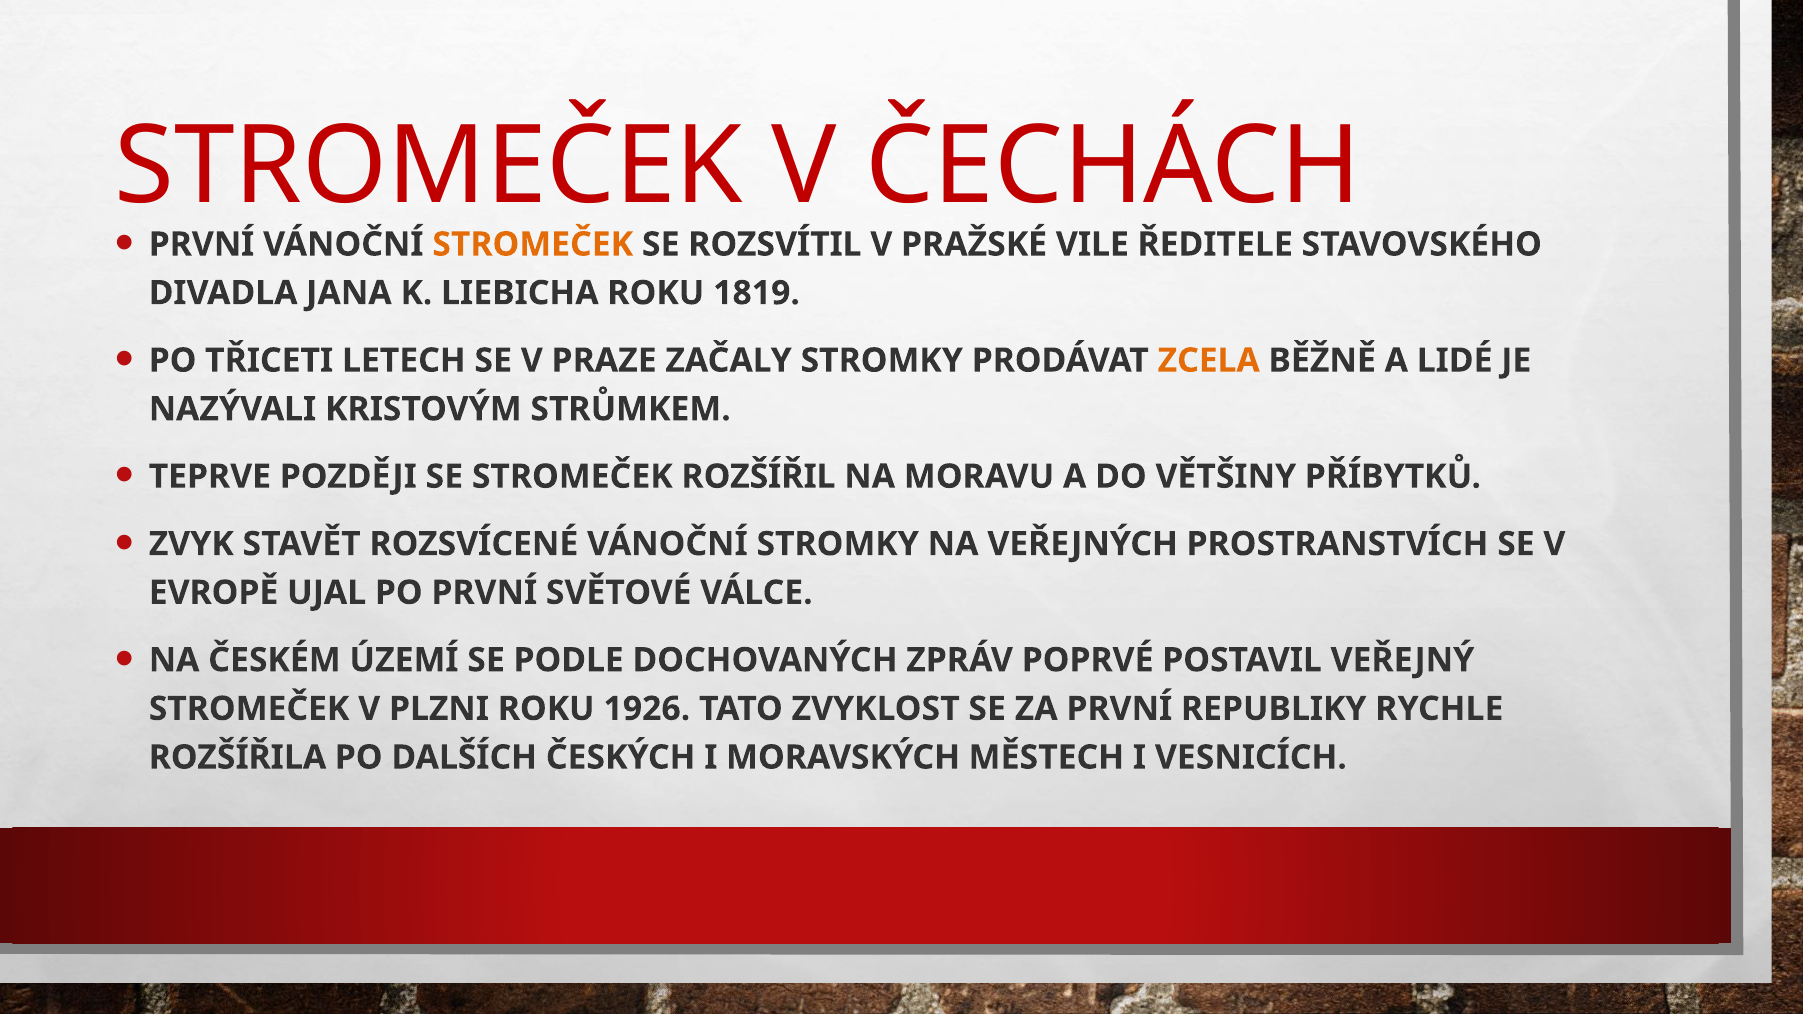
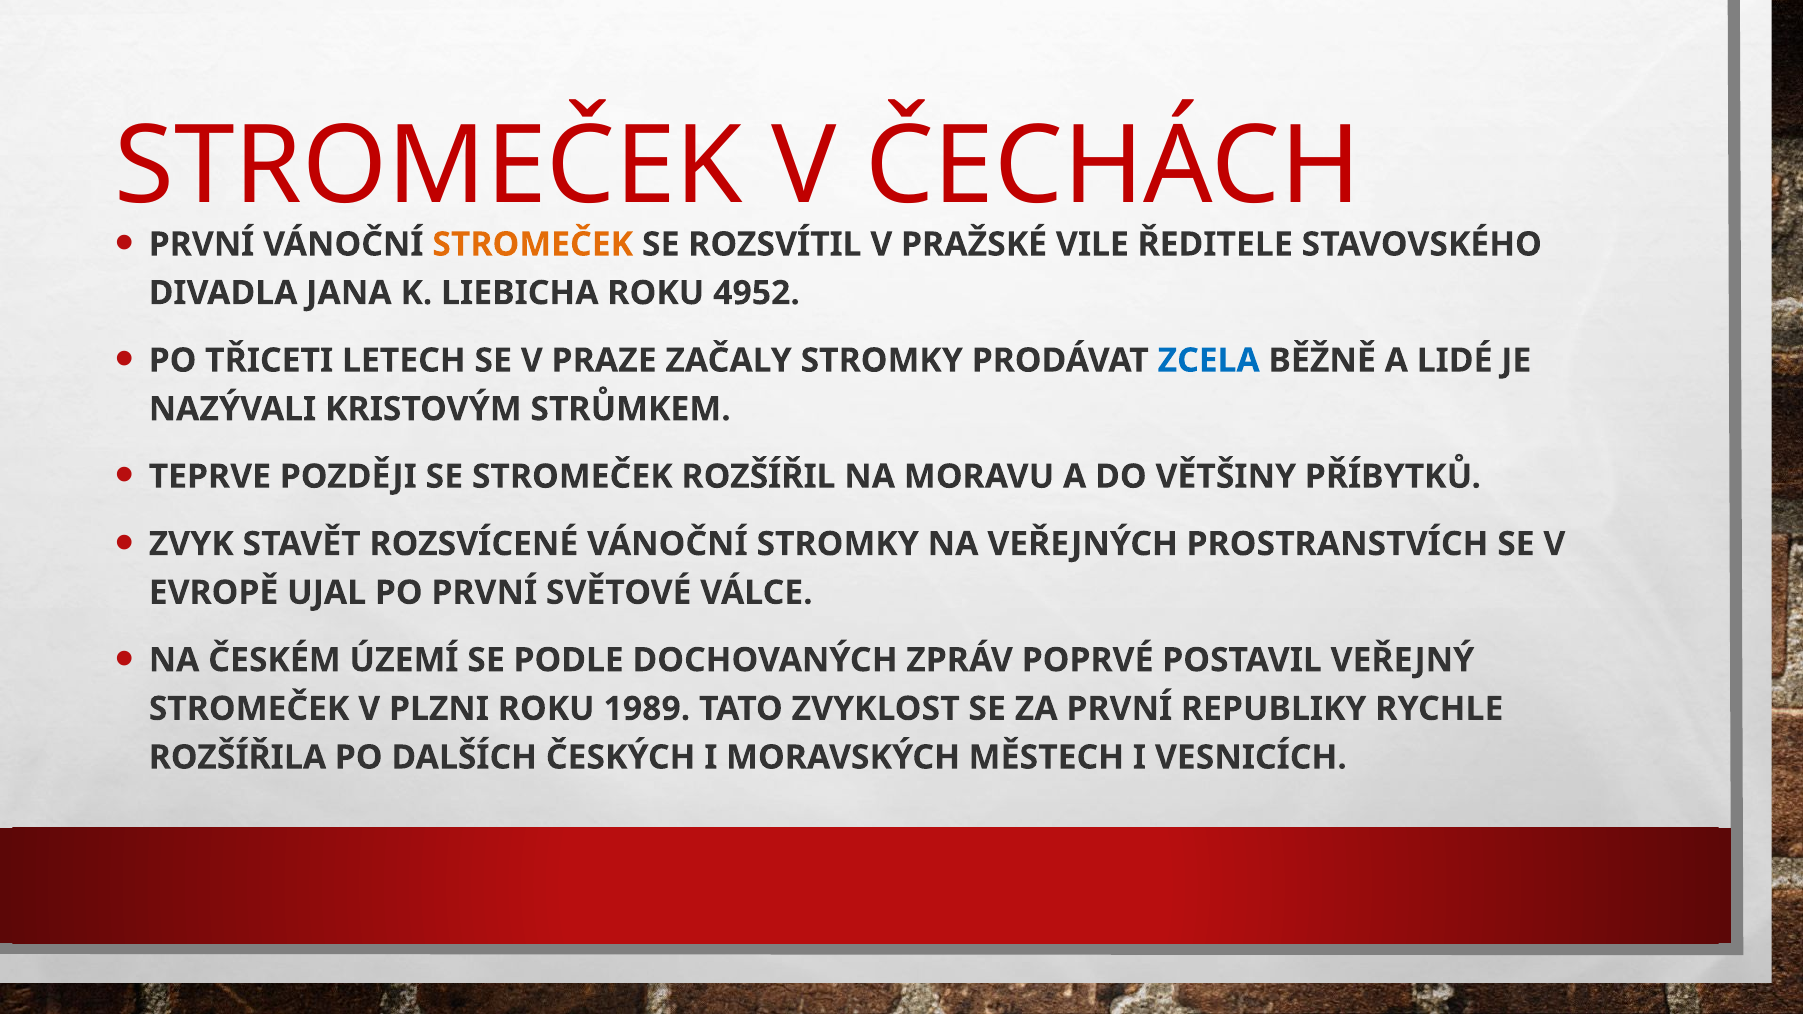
1819: 1819 -> 4952 (757, 293)
ZCELA colour: orange -> blue (1209, 361)
1926: 1926 -> 1989 (647, 709)
